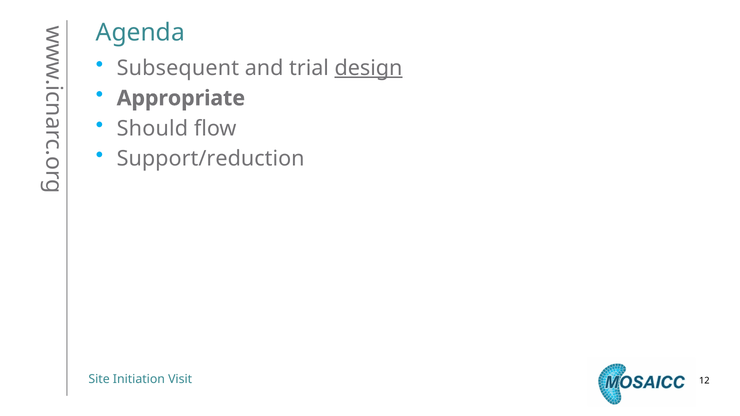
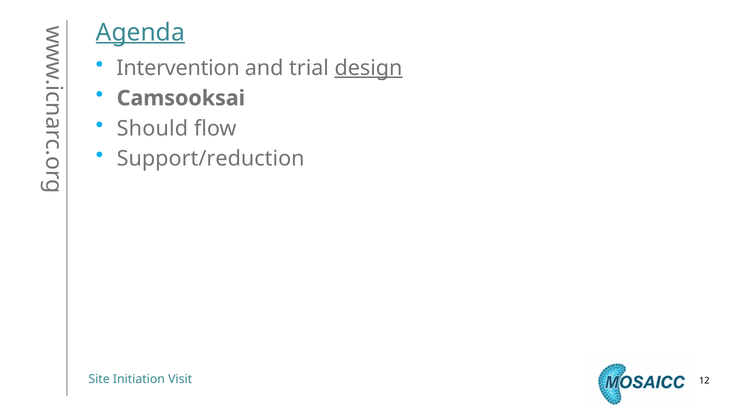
Agenda underline: none -> present (140, 32)
Subsequent: Subsequent -> Intervention (178, 68)
Appropriate: Appropriate -> Camsooksai (181, 98)
